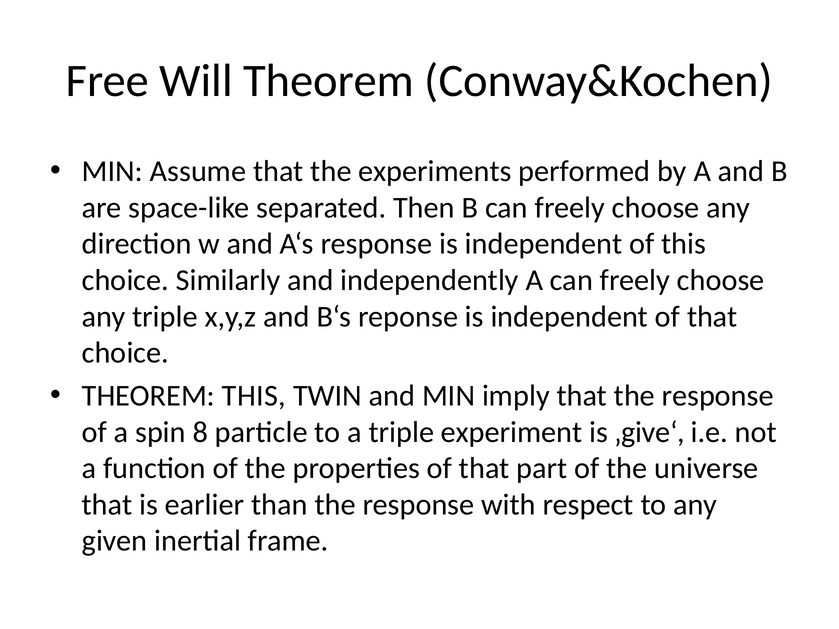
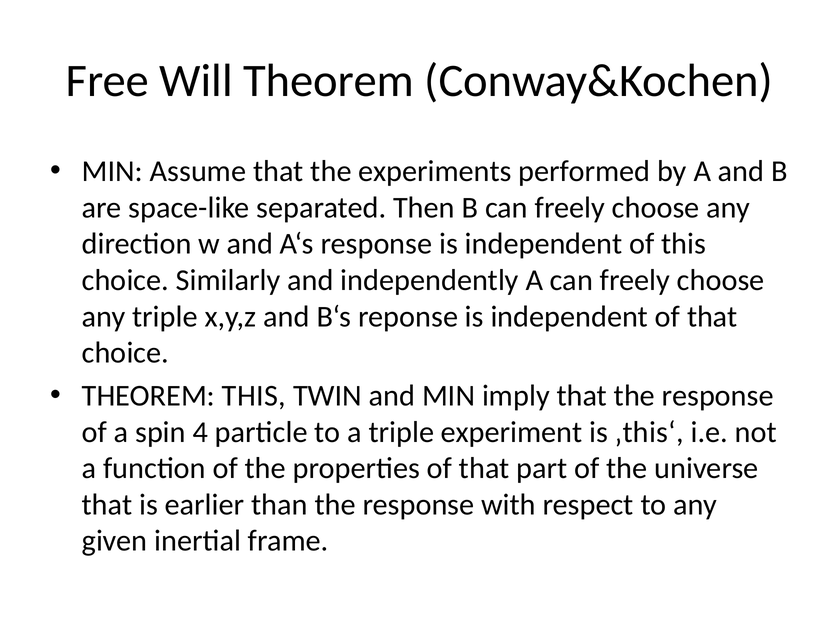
8: 8 -> 4 (200, 432)
‚give‘: ‚give‘ -> ‚this‘ (649, 432)
